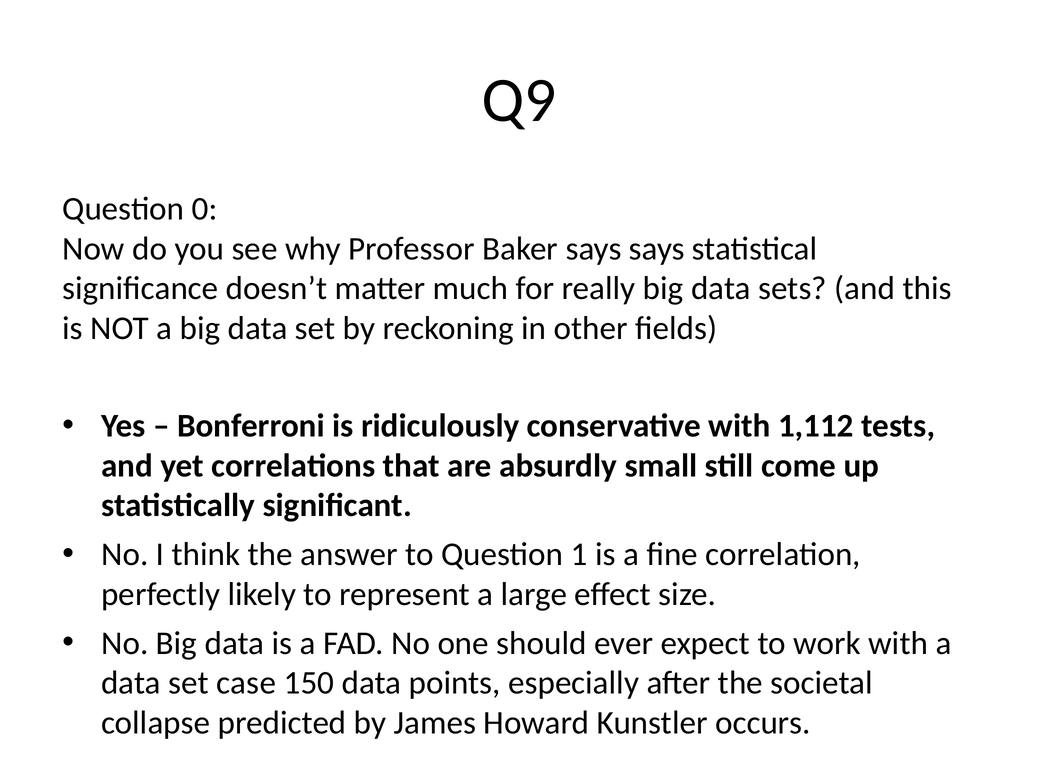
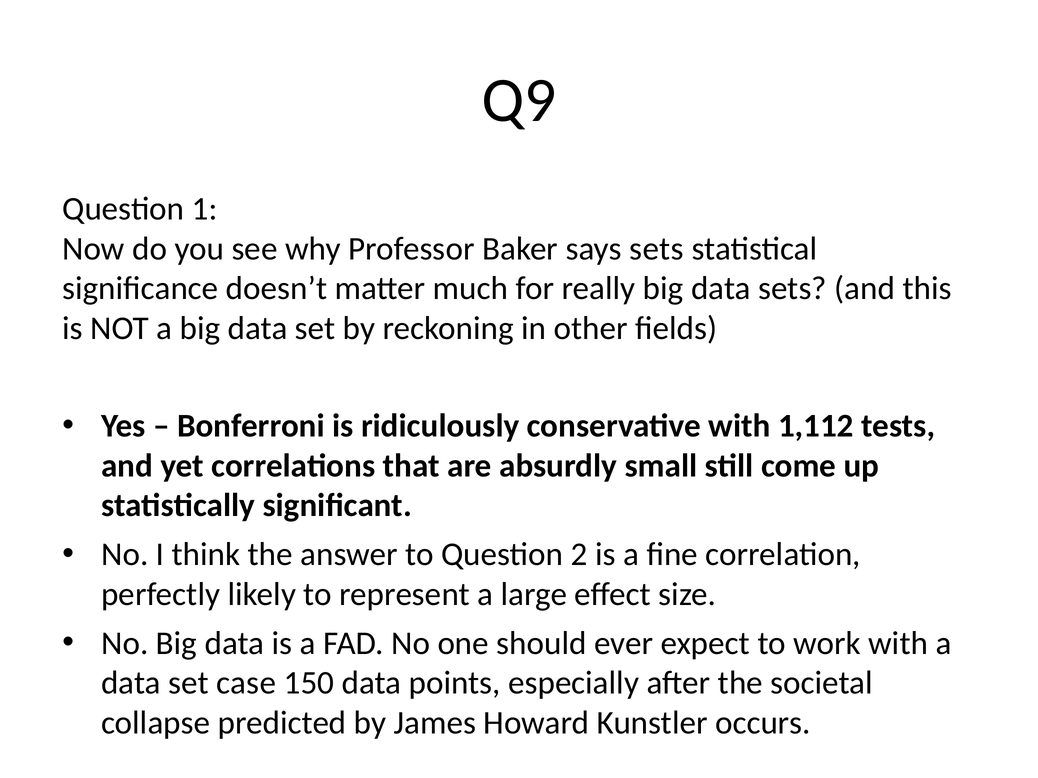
0: 0 -> 1 (205, 209)
says says: says -> sets (656, 249)
1: 1 -> 2 (579, 555)
